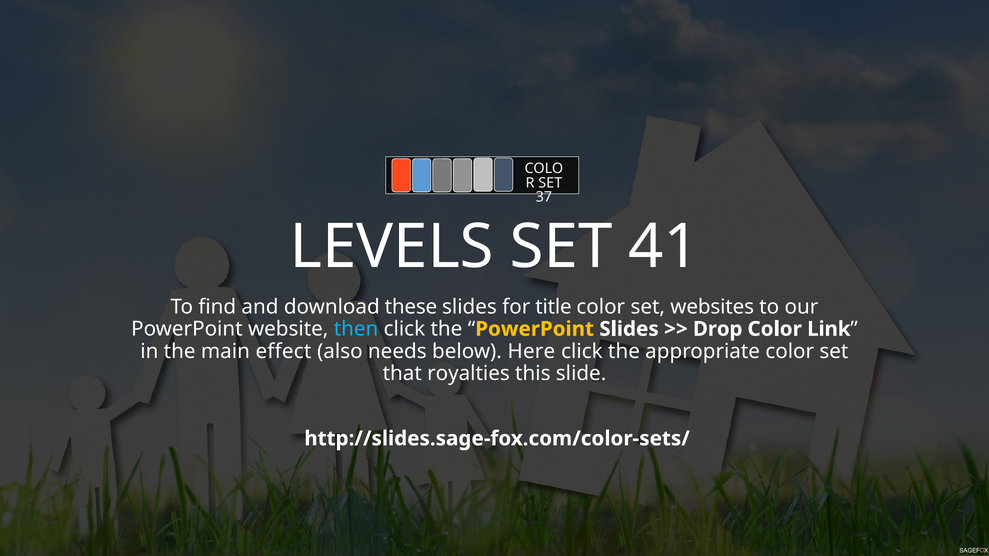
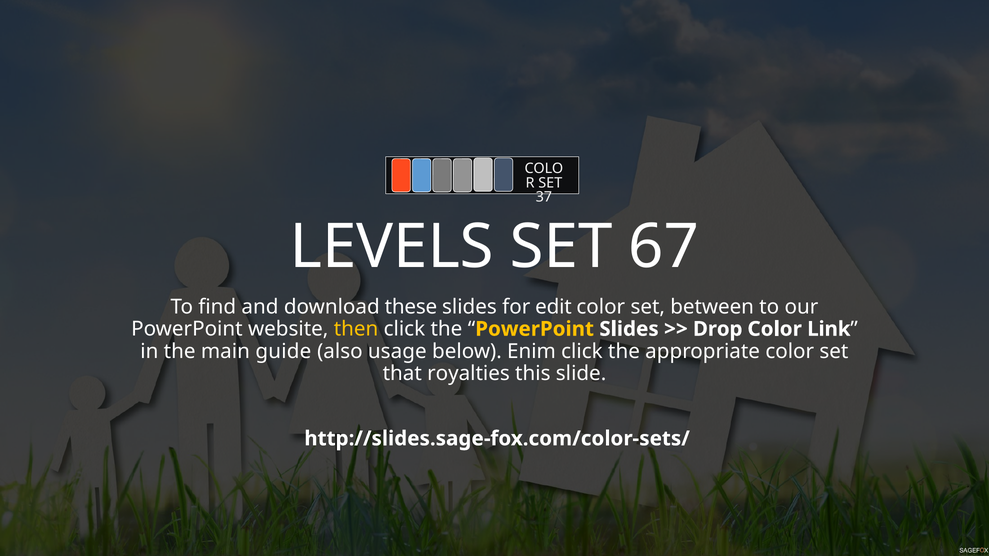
41: 41 -> 67 (664, 247)
title: title -> edit (553, 307)
websites: websites -> between (712, 307)
then colour: light blue -> yellow (356, 329)
effect: effect -> guide (283, 351)
needs: needs -> usage (397, 351)
Here: Here -> Enim (531, 351)
